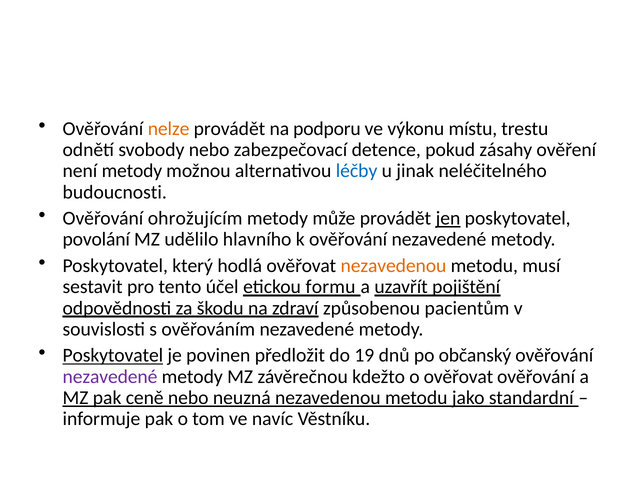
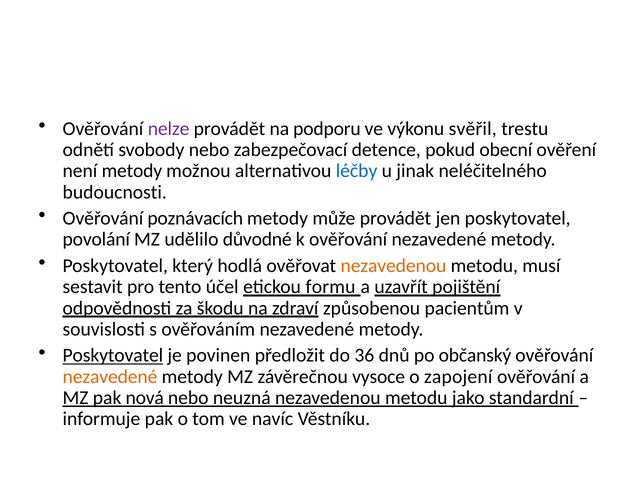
nelze colour: orange -> purple (169, 129)
místu: místu -> svěřil (473, 129)
zásahy: zásahy -> obecní (506, 150)
ohrožujícím: ohrožujícím -> poznávacích (195, 219)
jen underline: present -> none (448, 219)
hlavního: hlavního -> důvodné (257, 240)
19: 19 -> 36 (364, 356)
nezavedené colour: purple -> orange (110, 377)
kdežto: kdežto -> vysoce (379, 377)
o ověřovat: ověřovat -> zapojení (458, 377)
ceně: ceně -> nová (145, 398)
